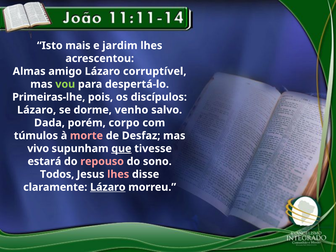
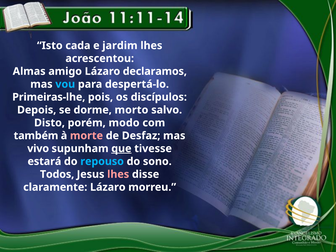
mais: mais -> cada (78, 46)
corruptível: corruptível -> declaramos (155, 71)
vou colour: light green -> light blue (65, 84)
Lázaro: Lázaro -> Depois (37, 110)
venho: venho -> morto (131, 110)
Dada: Dada -> Disto (49, 123)
corpo: corpo -> modo (124, 123)
túmulos: túmulos -> também (36, 136)
repouso colour: pink -> light blue (102, 161)
Lázaro underline: present -> none (108, 187)
